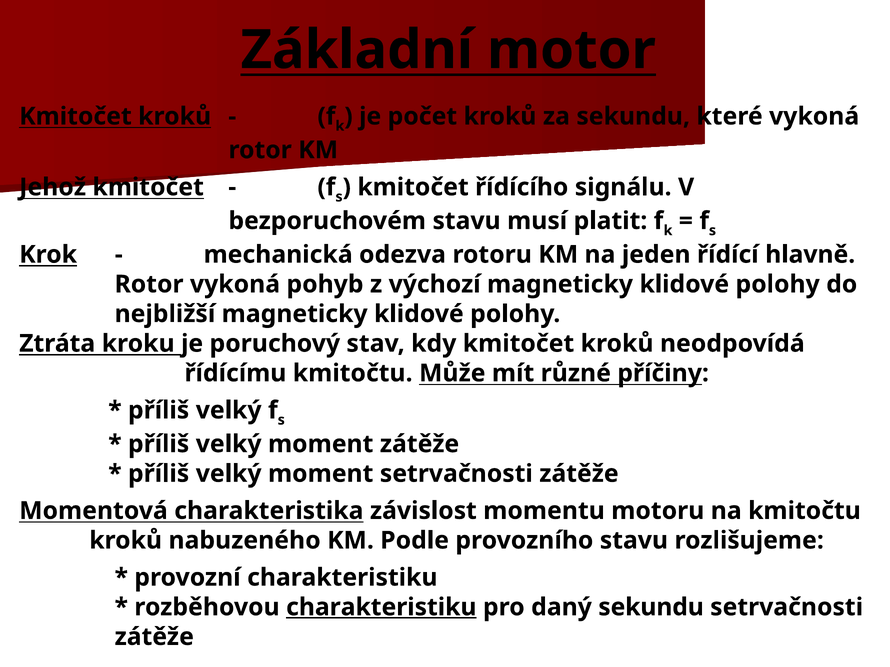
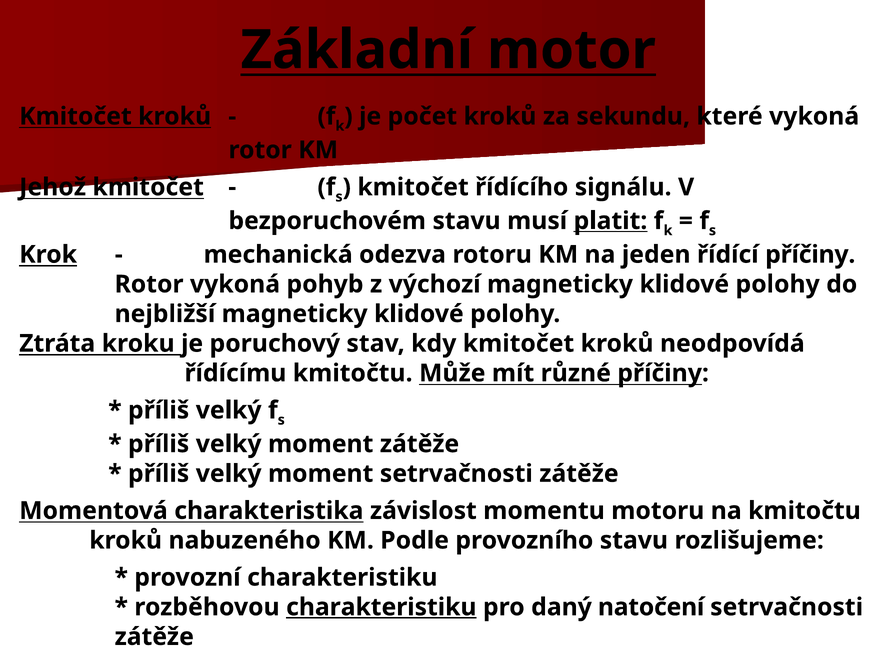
platit underline: none -> present (610, 221)
řídící hlavně: hlavně -> příčiny (810, 255)
daný sekundu: sekundu -> natočení (651, 608)
